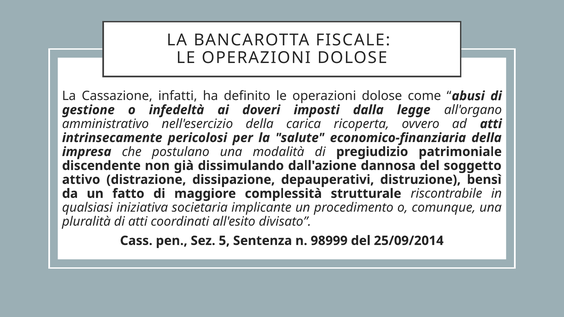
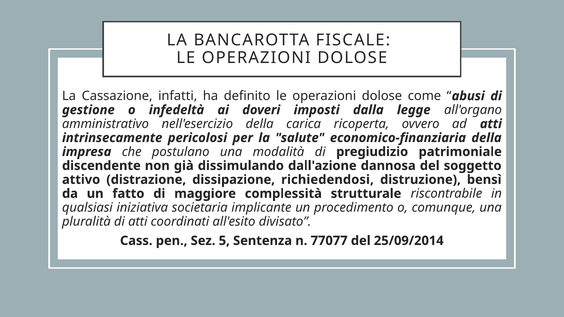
depauperativi: depauperativi -> richiedendosi (327, 180)
98999: 98999 -> 77077 (329, 241)
